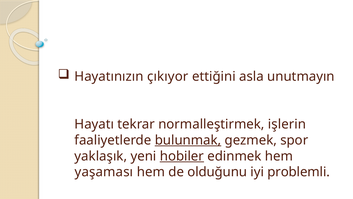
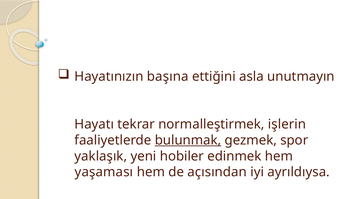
çıkıyor: çıkıyor -> başına (168, 76)
hobiler underline: present -> none (182, 156)
olduğunu: olduğunu -> açısından (217, 172)
problemli: problemli -> ayrıldıysa (299, 172)
